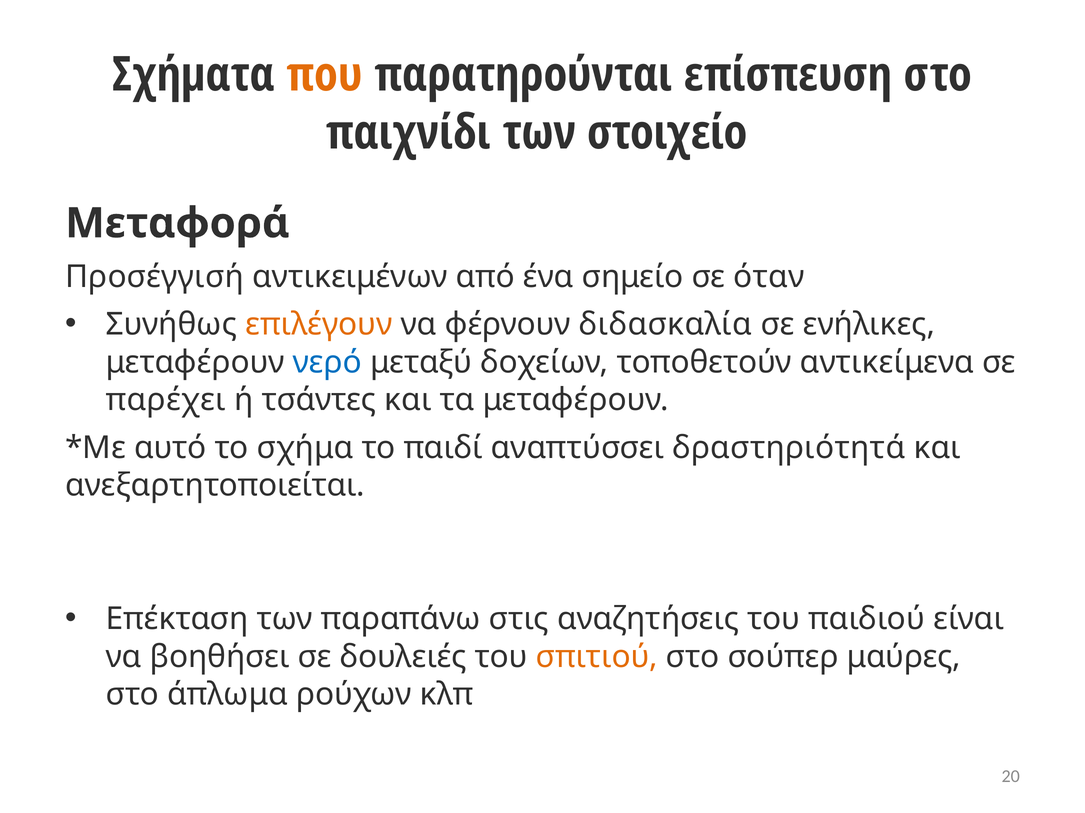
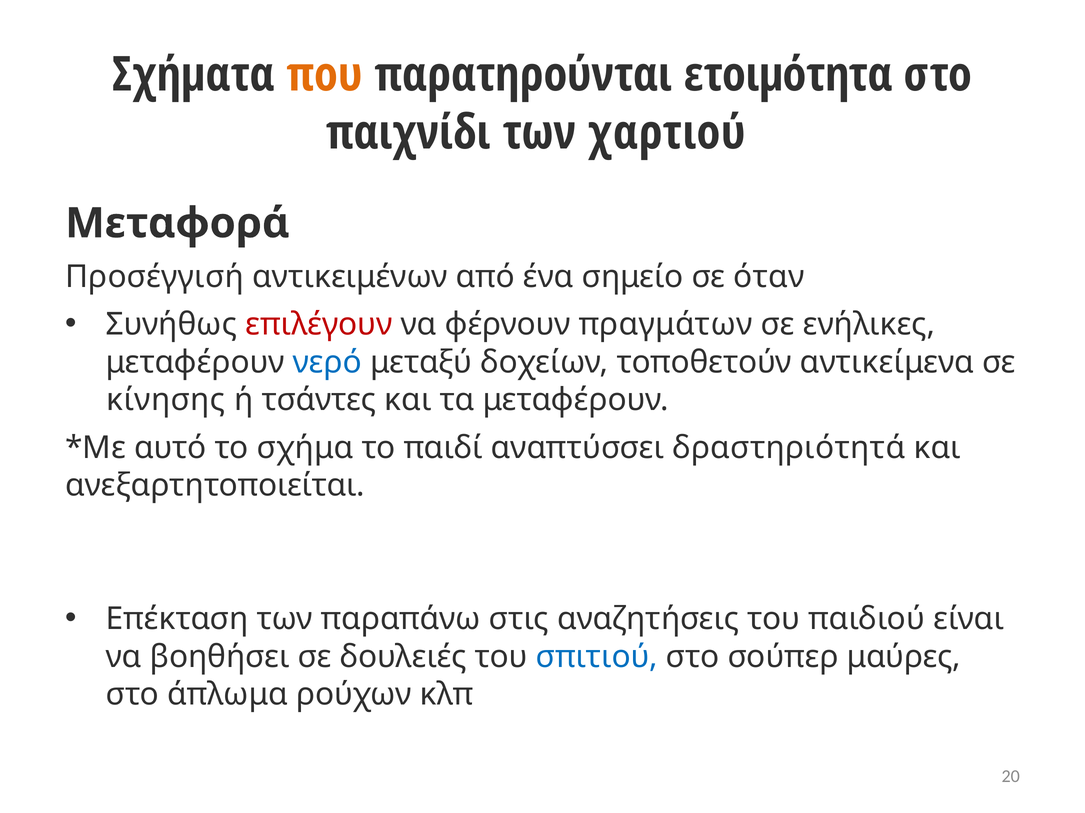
επίσπευση: επίσπευση -> ετοιμότητα (788, 75)
στοιχείο: στοιχείο -> χαρτιού (667, 133)
επιλέγουν colour: orange -> red (319, 324)
διδασκαλία: διδασκαλία -> πραγμάτων (666, 324)
παρέχει: παρέχει -> κίνησης (166, 400)
σπιτιού colour: orange -> blue (597, 657)
